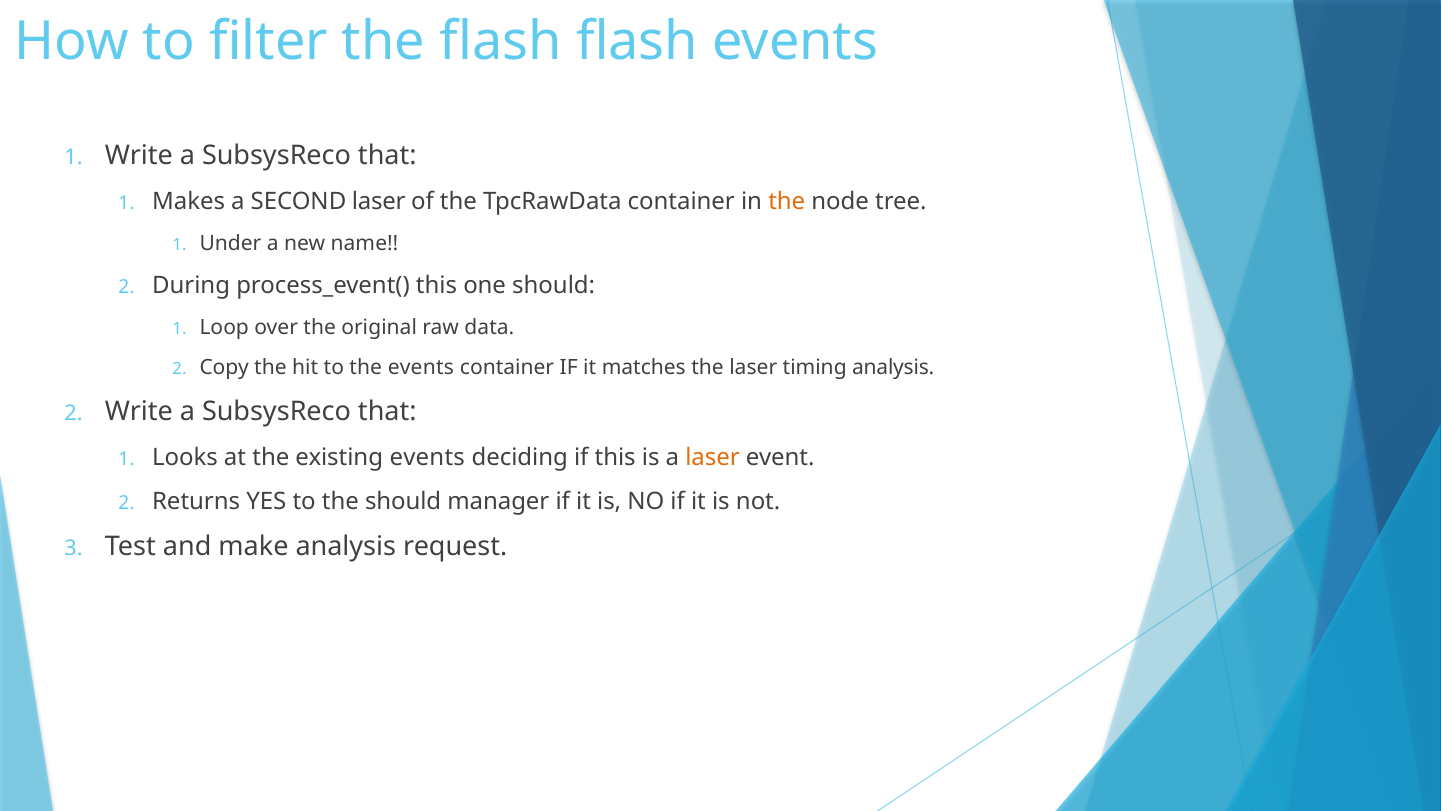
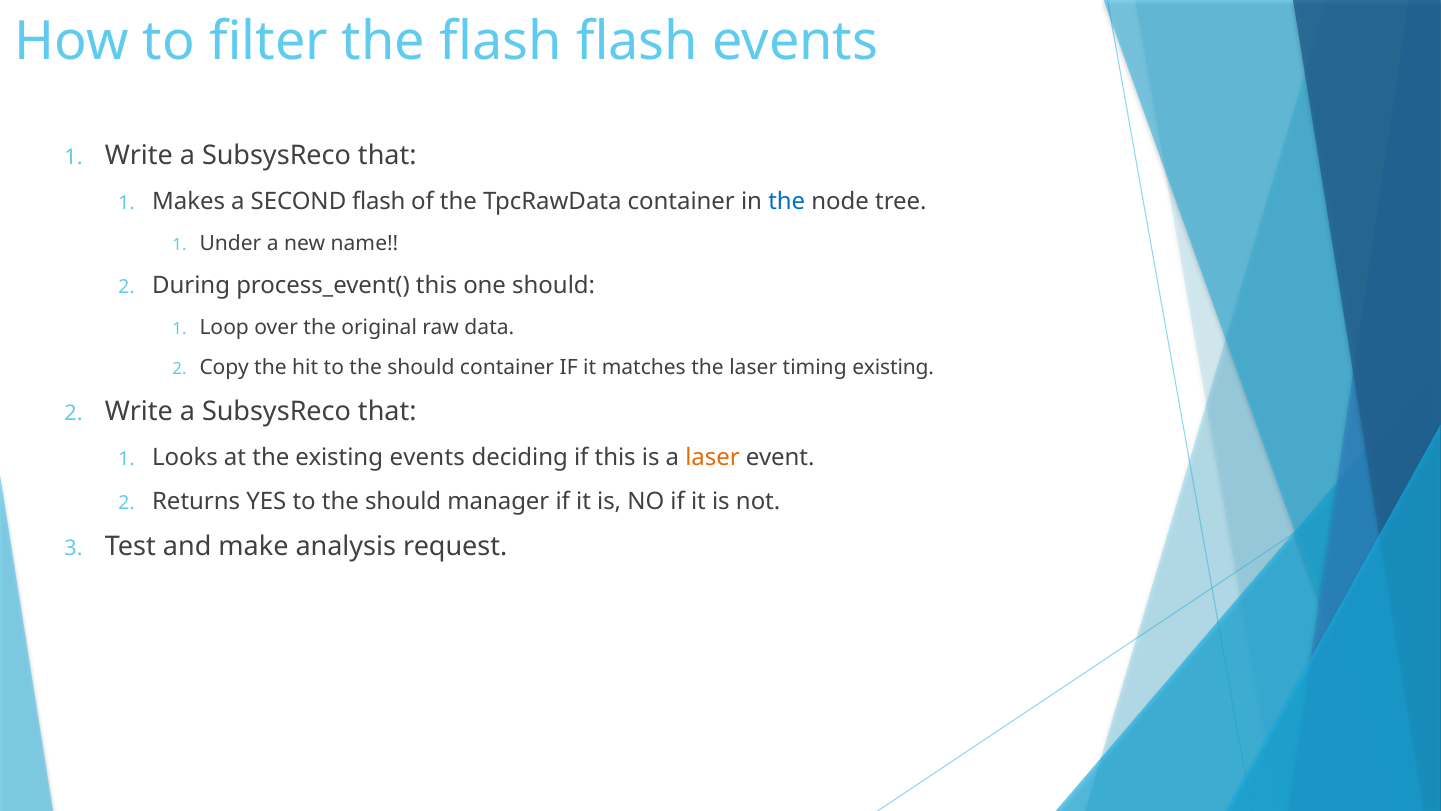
SECOND laser: laser -> flash (379, 201)
the colour: orange -> blue (787, 201)
hit to the events: events -> should (421, 367)
timing analysis: analysis -> existing (893, 367)
